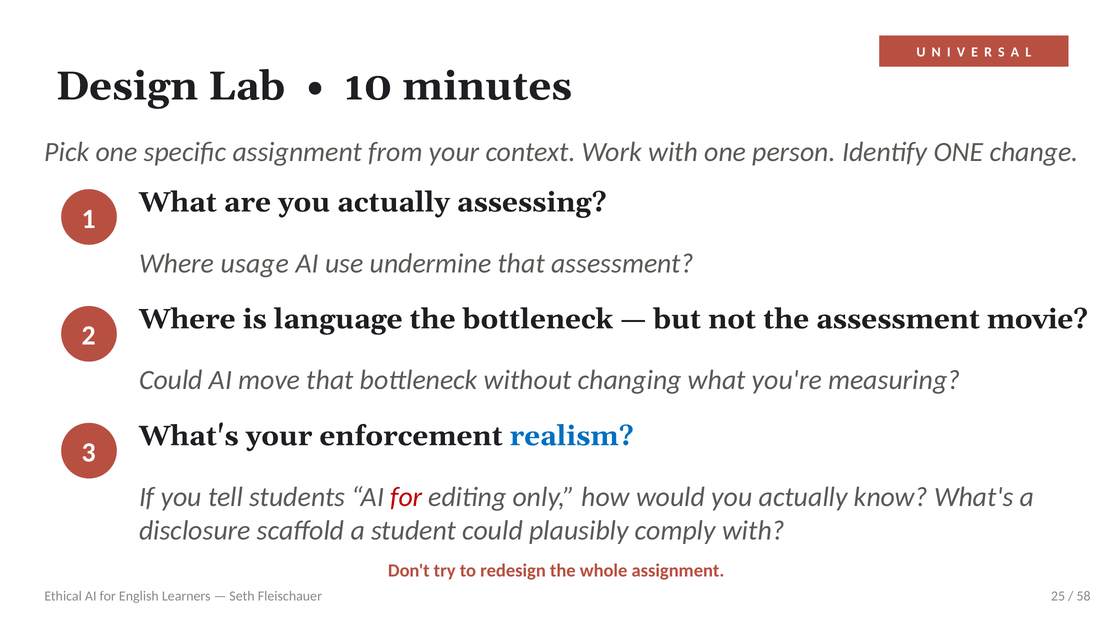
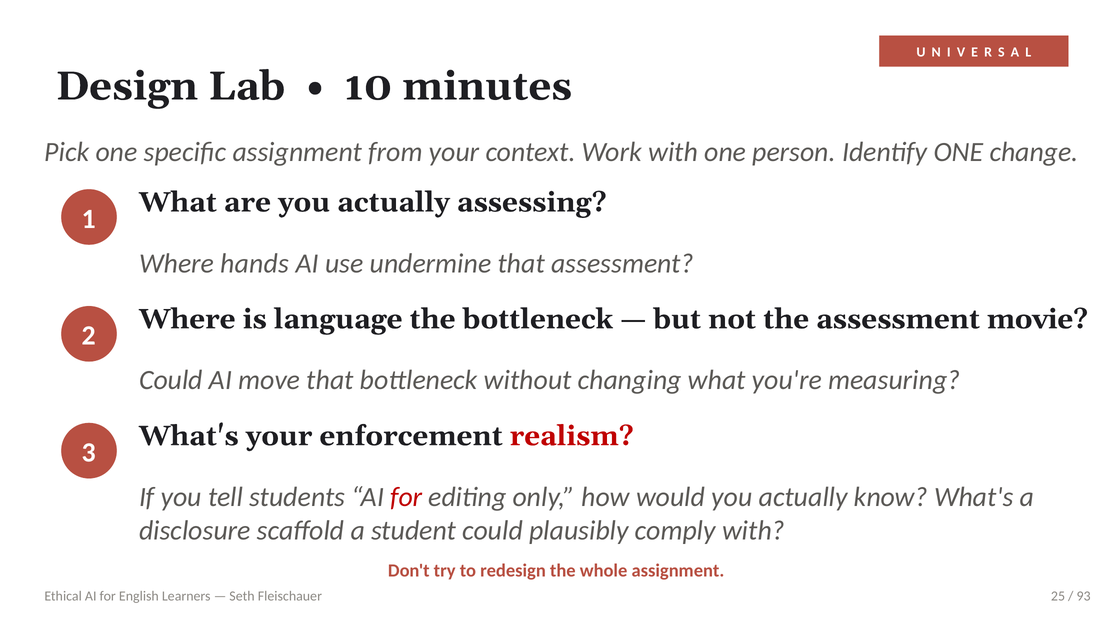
usage: usage -> hands (255, 264)
realism colour: blue -> red (572, 436)
58: 58 -> 93 (1084, 596)
